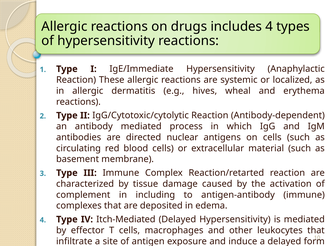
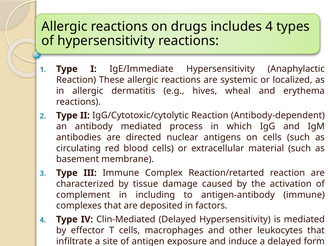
edema: edema -> factors (211, 206)
Itch-Mediated: Itch-Mediated -> Clin-Mediated (126, 219)
